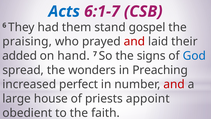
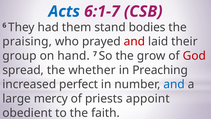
gospel: gospel -> bodies (147, 27)
added: added -> group (19, 56)
signs: signs -> grow (151, 56)
God colour: blue -> red (194, 56)
wonders: wonders -> whether (92, 70)
and colour: red -> blue (174, 84)
house: house -> mercy (51, 98)
